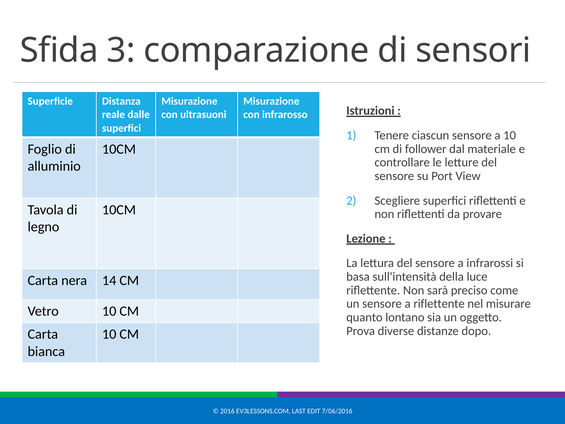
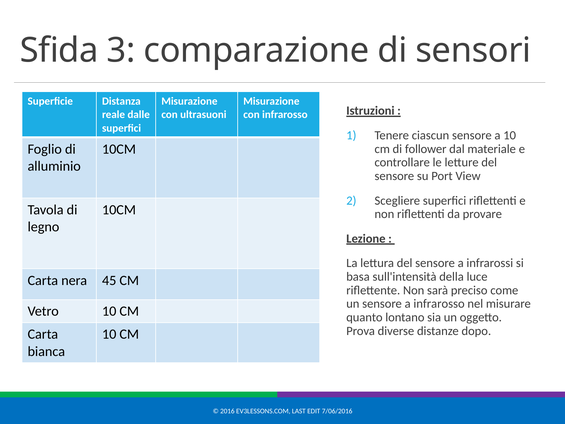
14: 14 -> 45 (109, 280)
a riflettente: riflettente -> infrarosso (439, 304)
